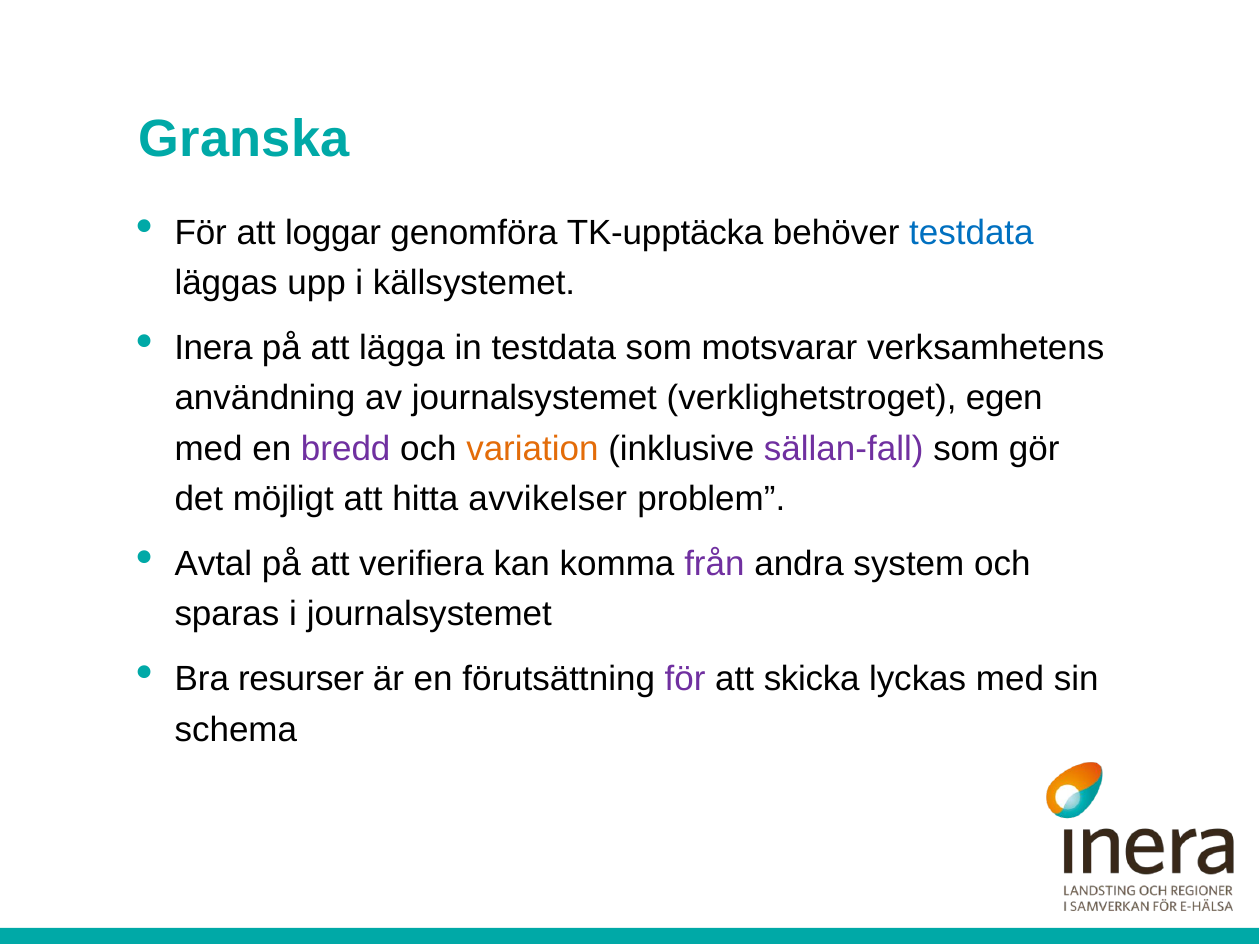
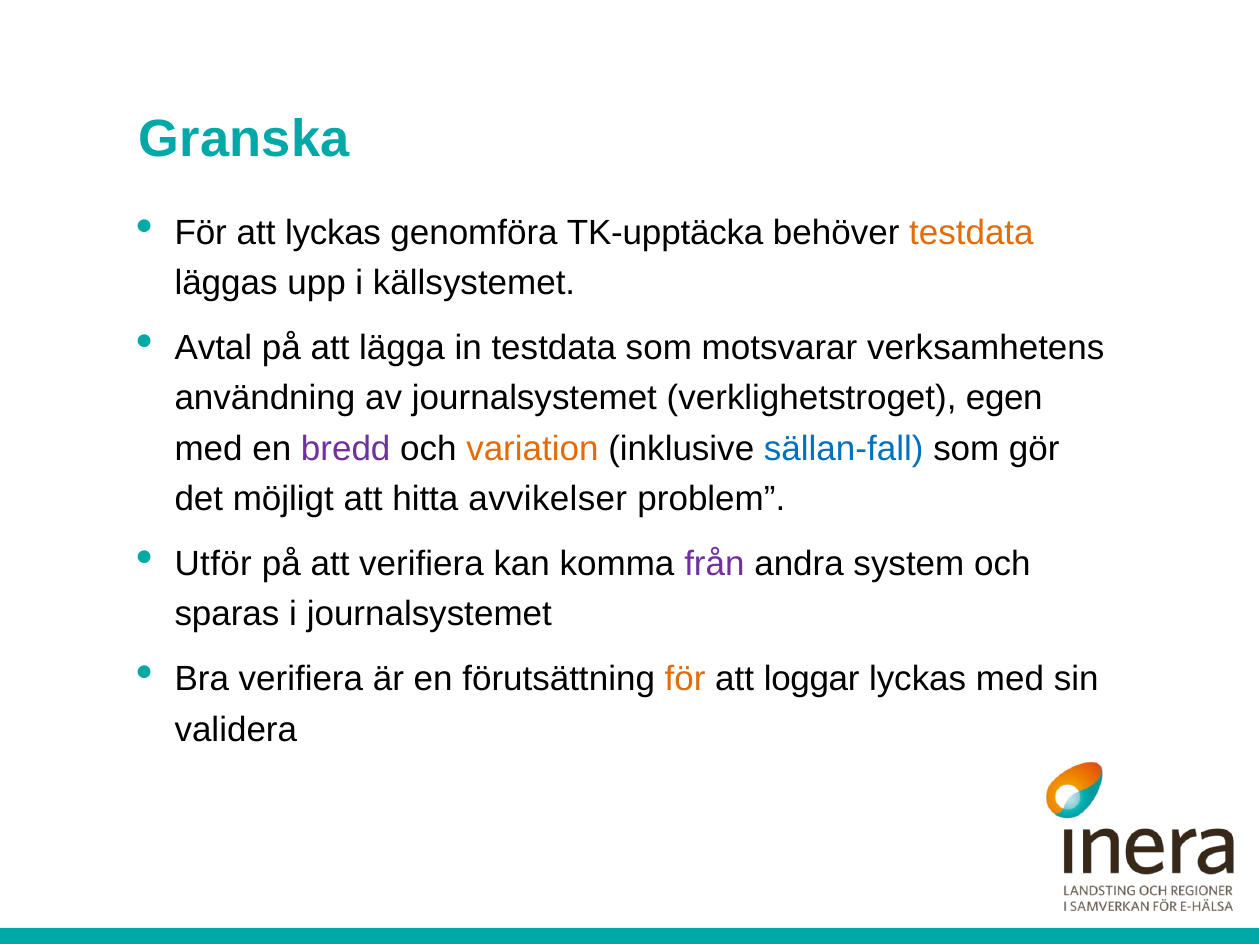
att loggar: loggar -> lyckas (333, 233)
testdata colour: blue -> orange (971, 233)
Inera: Inera -> Avtal (213, 348)
sällan-fall colour: purple -> blue (844, 449)
Avtal: Avtal -> Utför (213, 564)
Bra resurser: resurser -> verifiera (301, 679)
för colour: purple -> orange (685, 679)
skicka: skicka -> loggar (812, 679)
schema: schema -> validera (236, 730)
